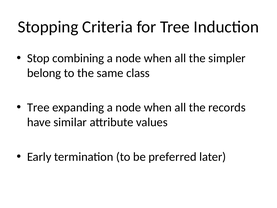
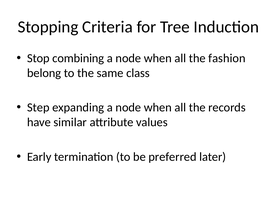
simpler: simpler -> fashion (227, 58)
Tree: Tree -> Step (38, 107)
